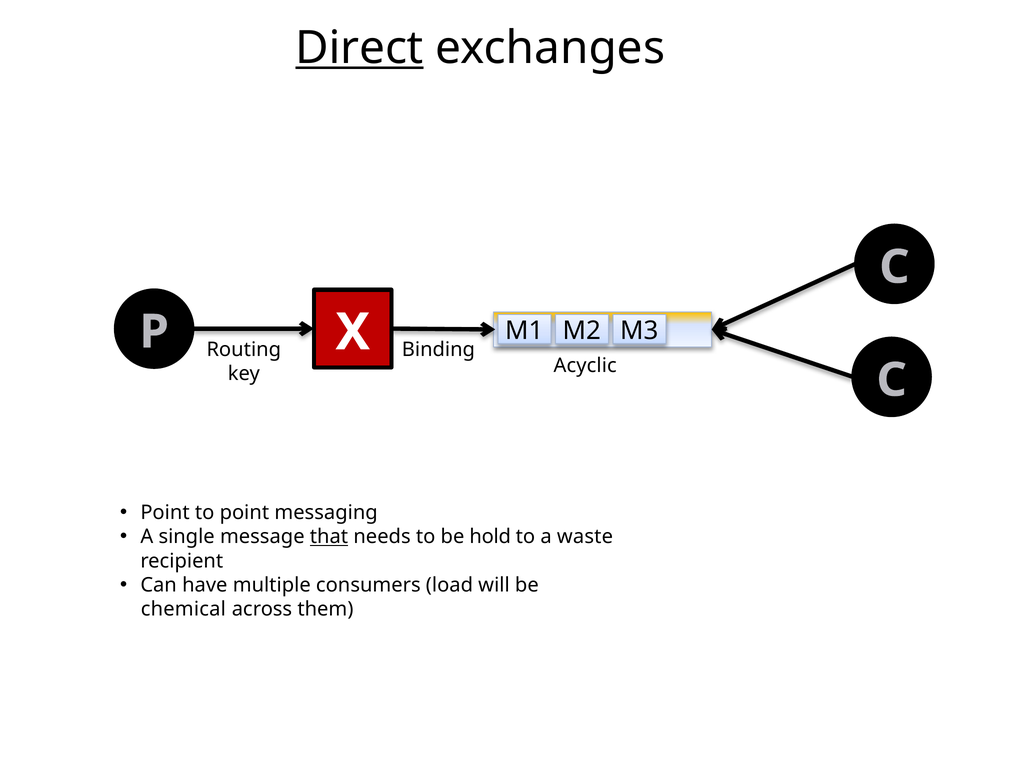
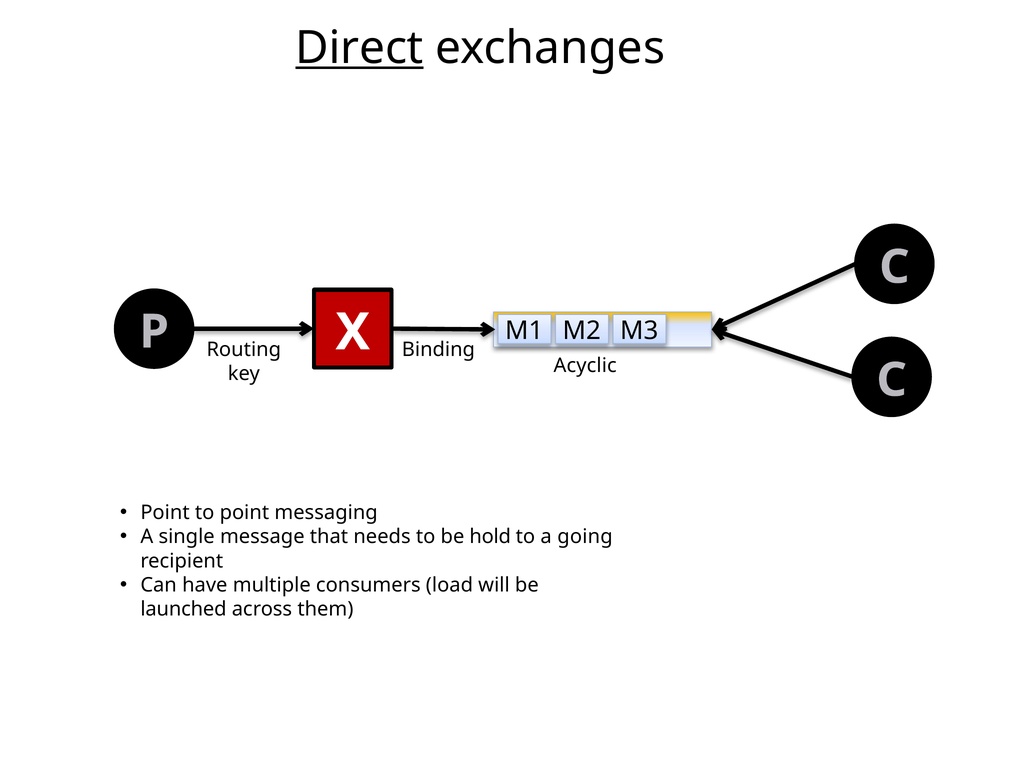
that underline: present -> none (329, 537)
waste: waste -> going (585, 537)
chemical: chemical -> launched (183, 609)
